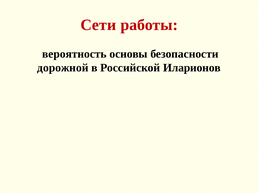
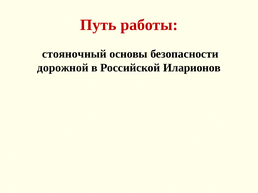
Сети: Сети -> Путь (98, 25)
вероятность: вероятность -> стояночный (74, 54)
